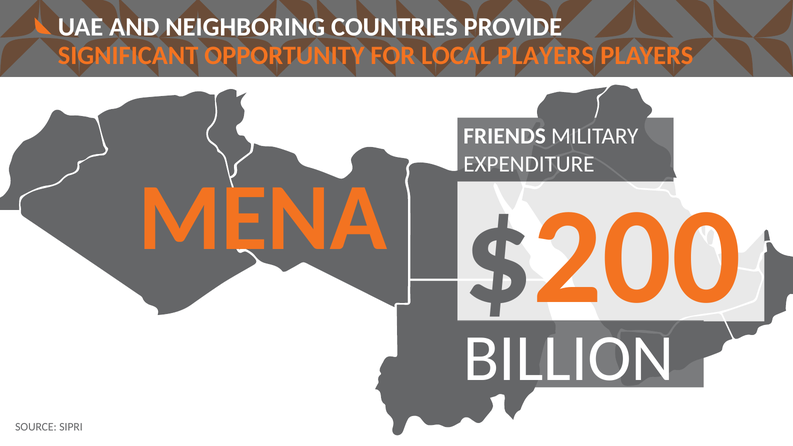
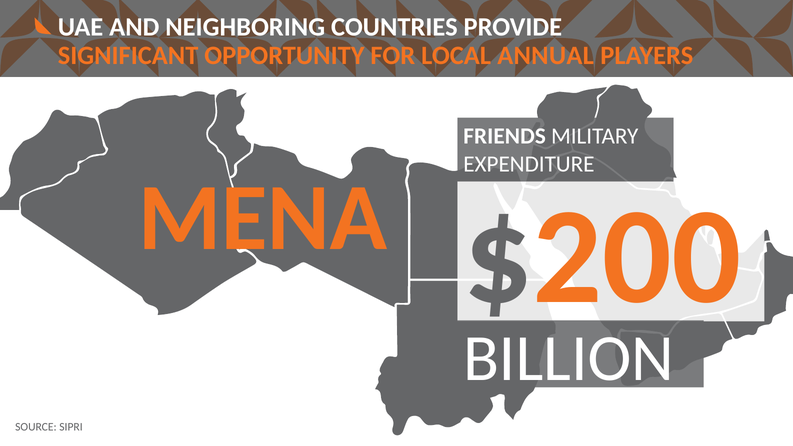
LOCAL PLAYERS: PLAYERS -> ANNUAL (546, 55)
